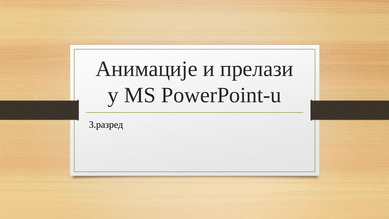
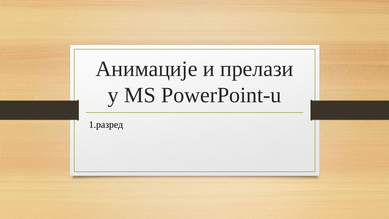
3.разред: 3.разред -> 1.разред (106, 125)
